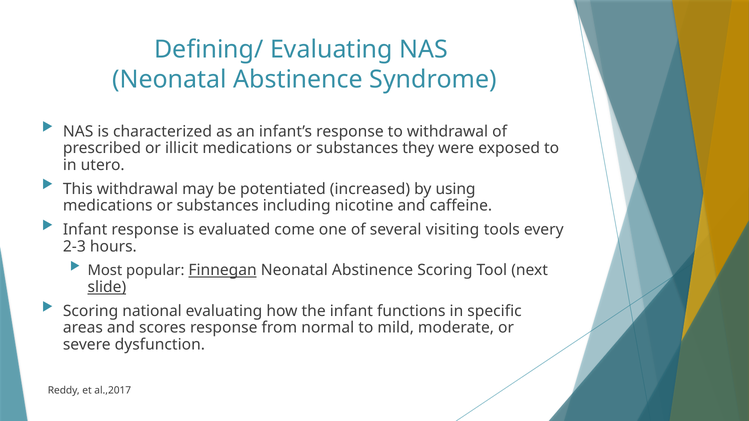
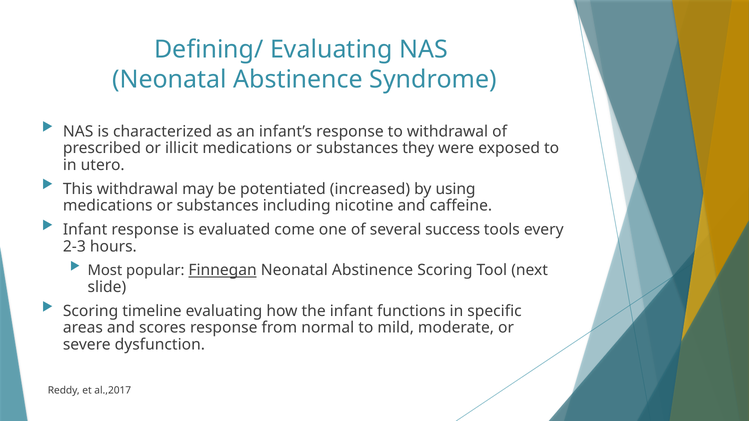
visiting: visiting -> success (453, 230)
slide underline: present -> none (107, 287)
national: national -> timeline (152, 311)
